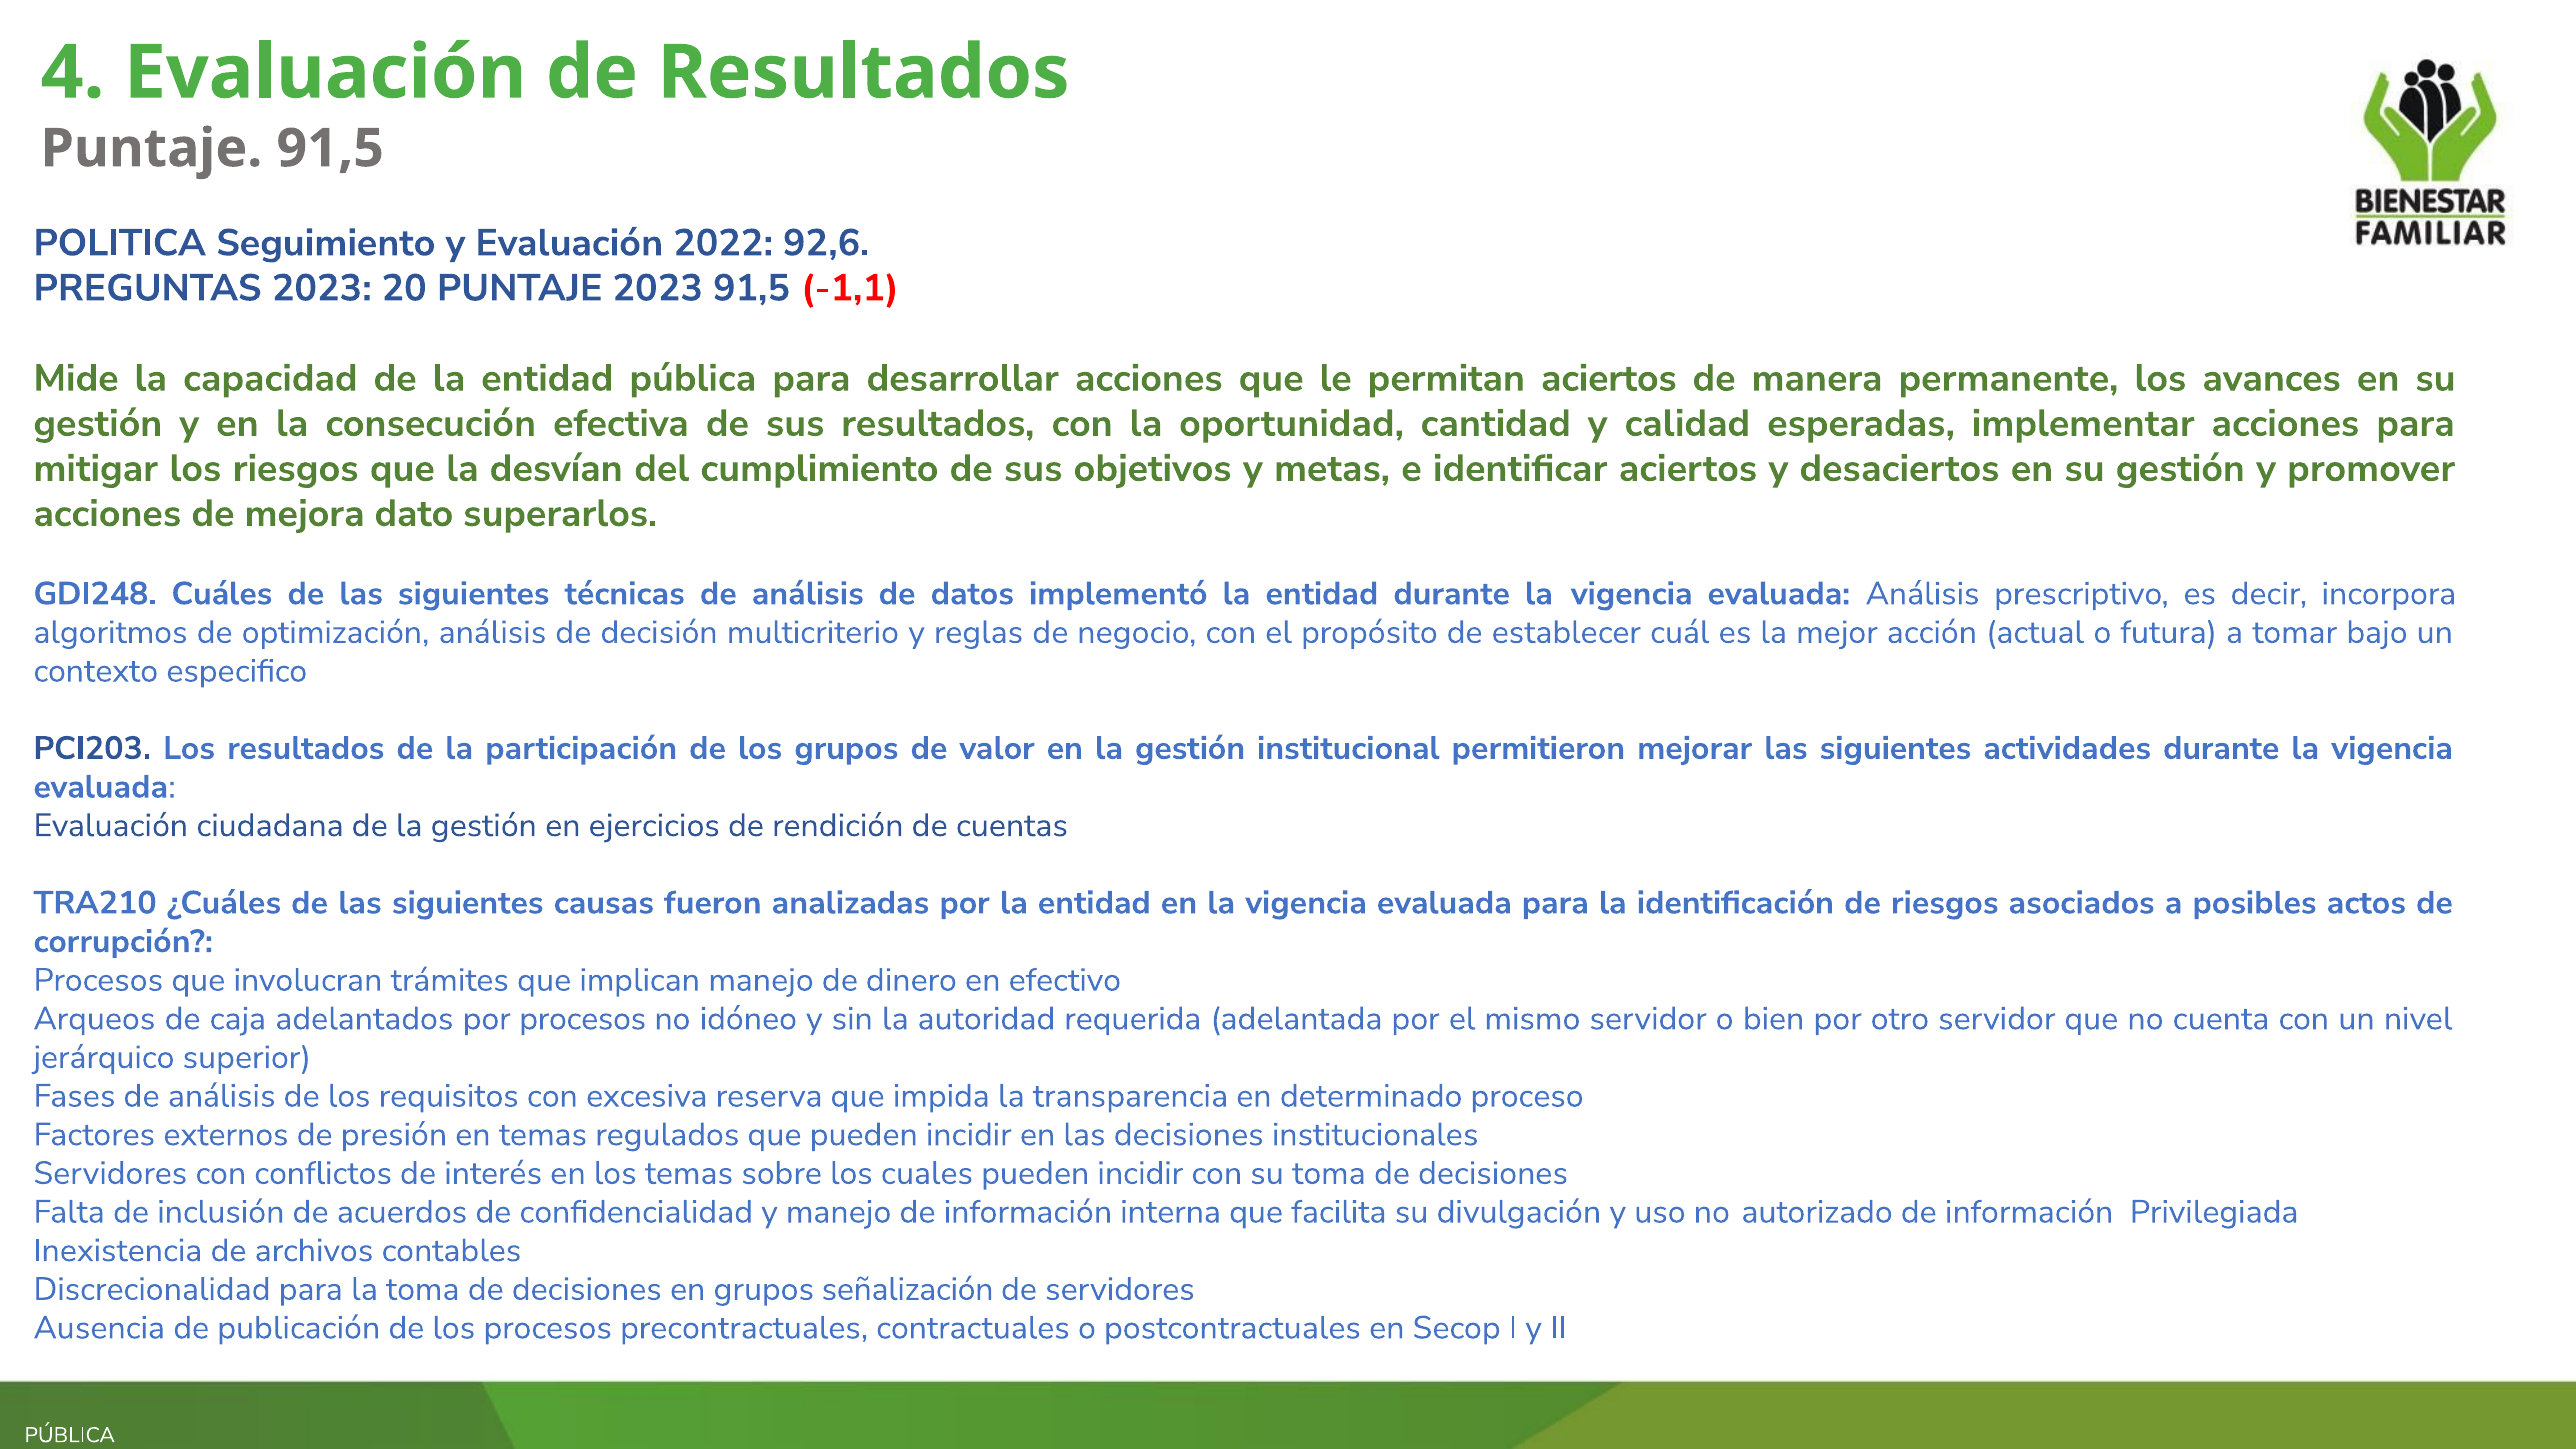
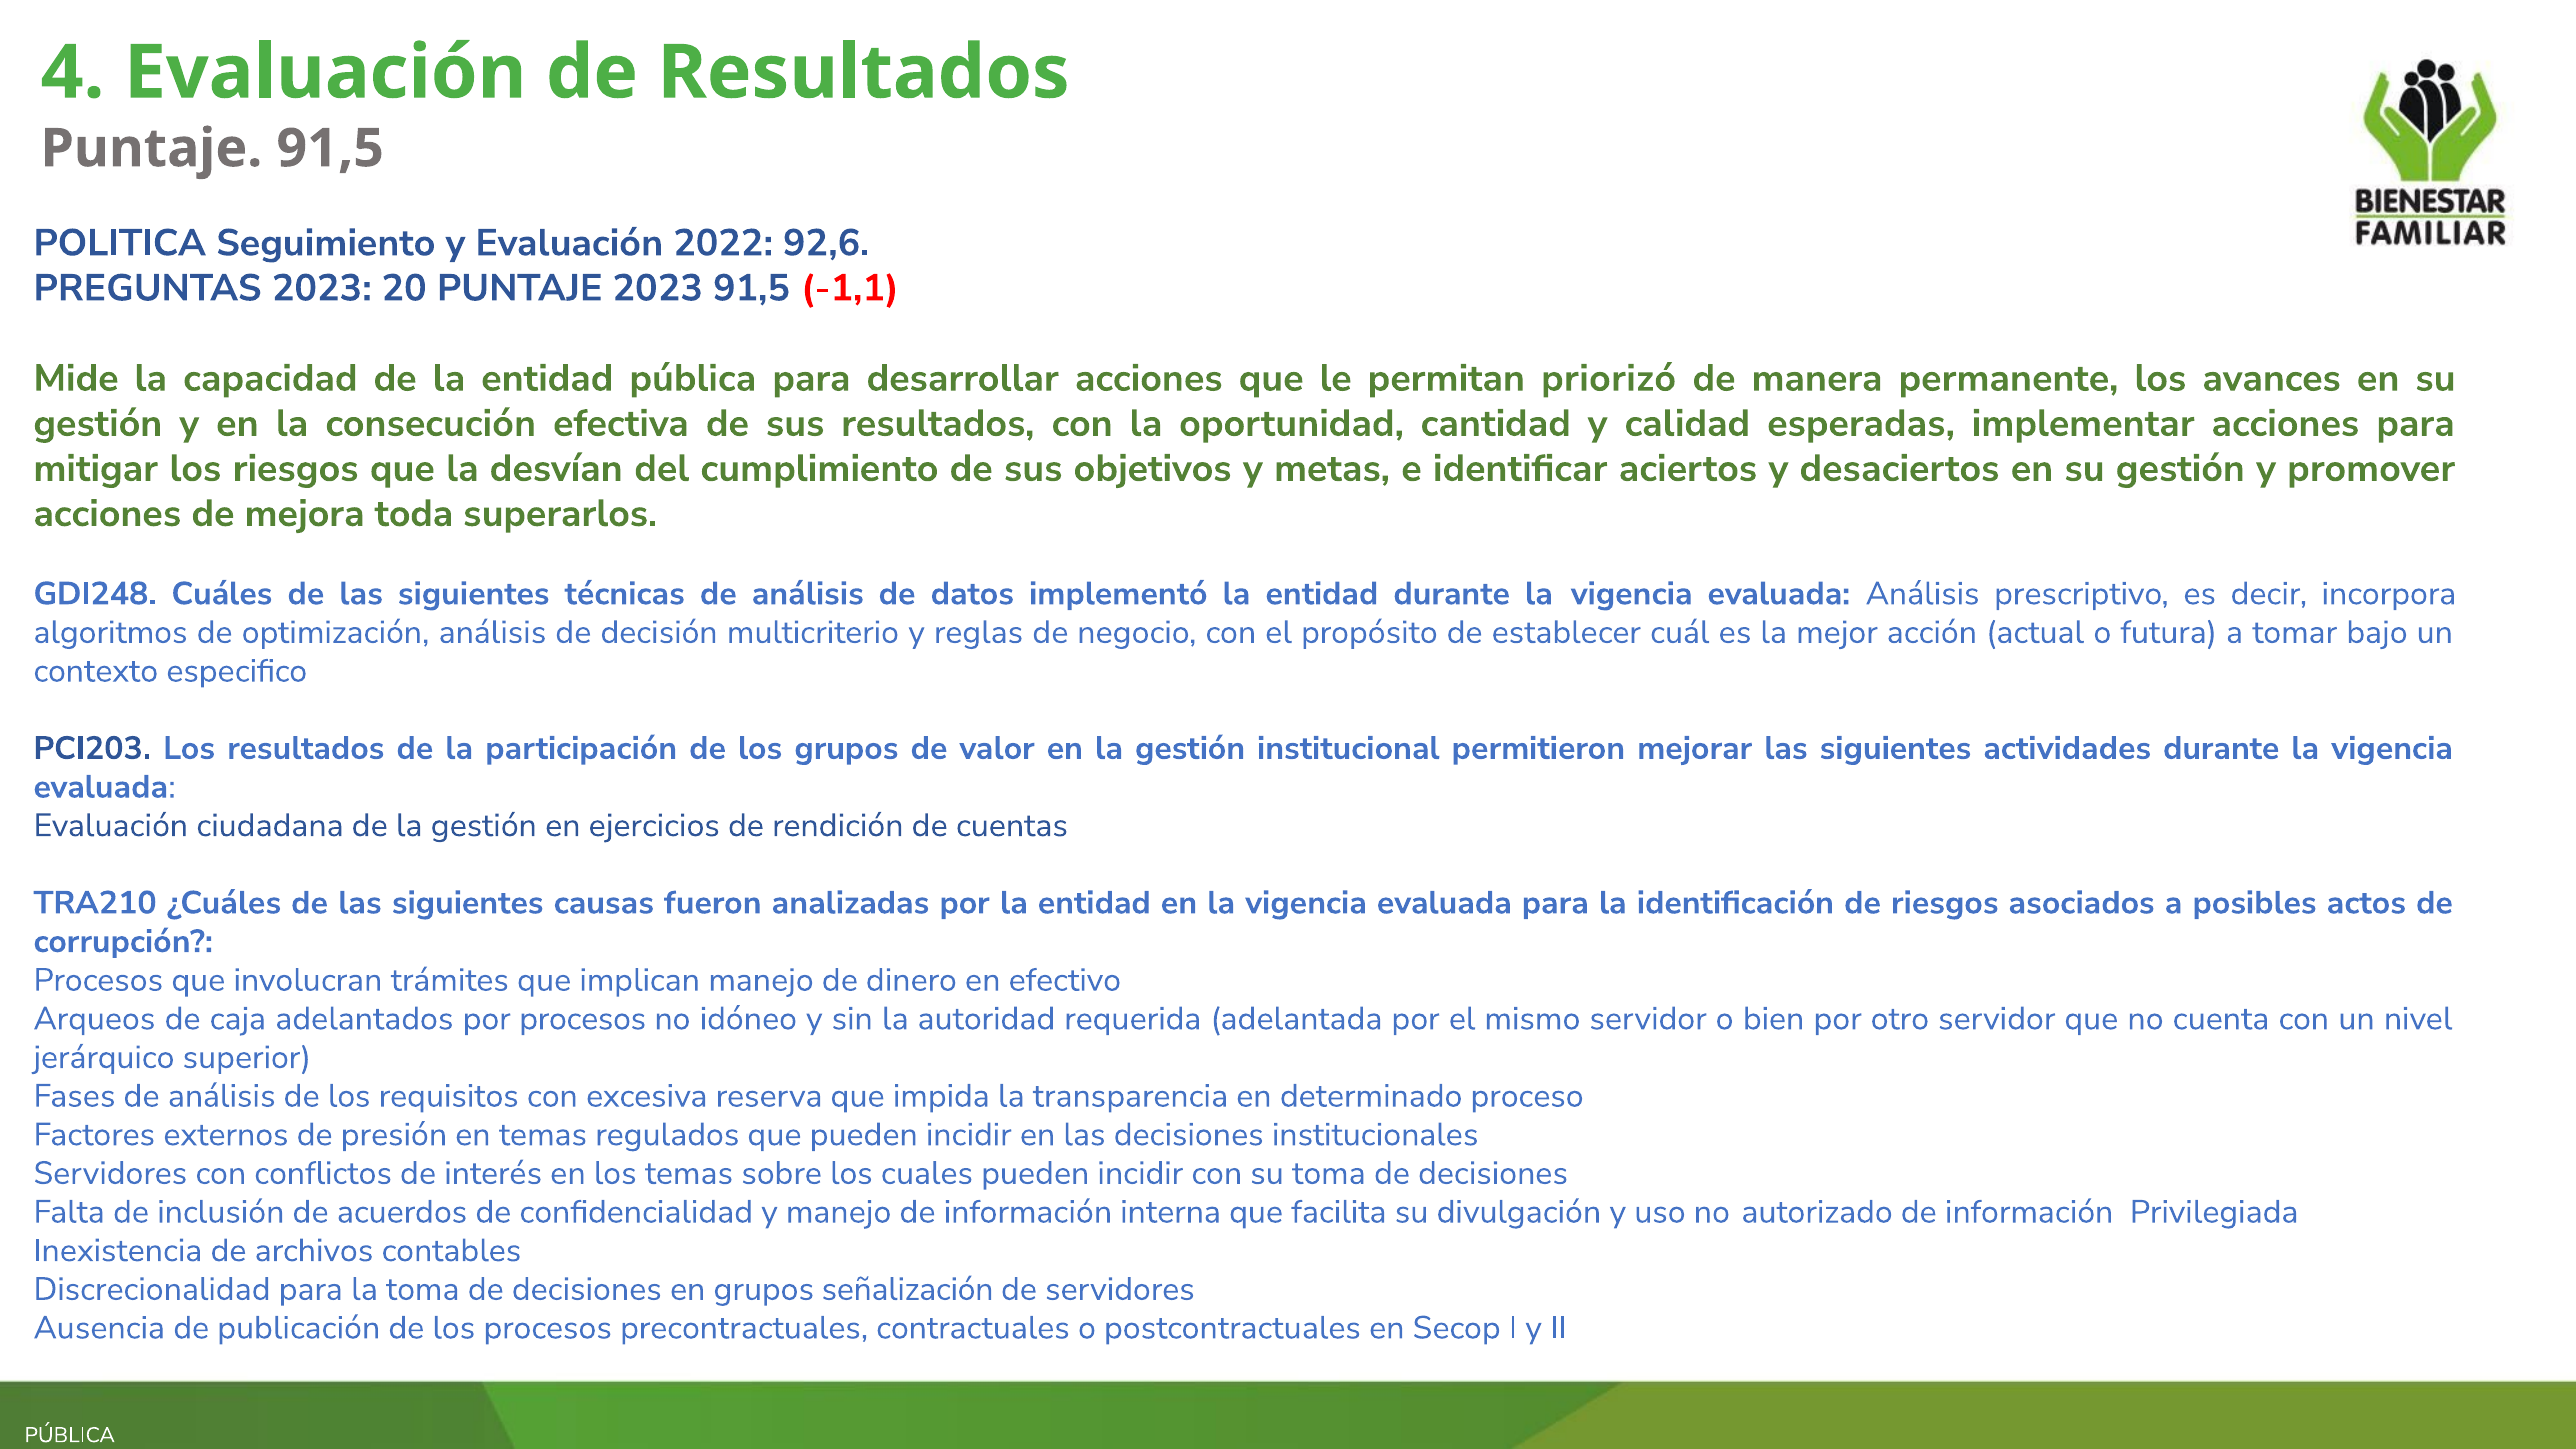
permitan aciertos: aciertos -> priorizó (1609, 378)
dato: dato -> toda (414, 514)
